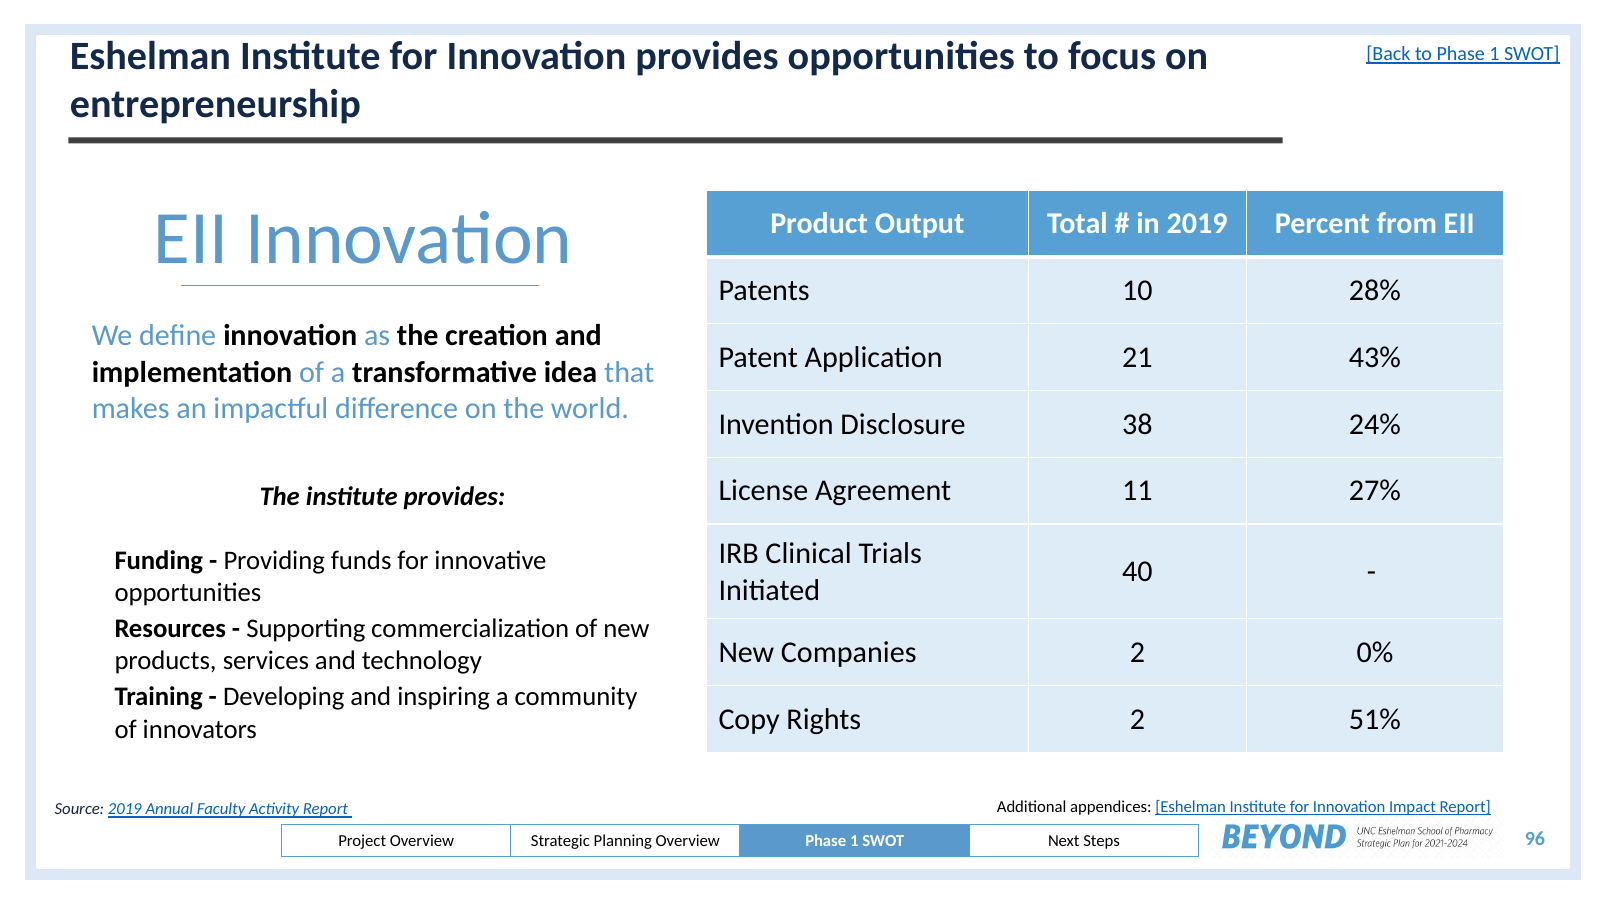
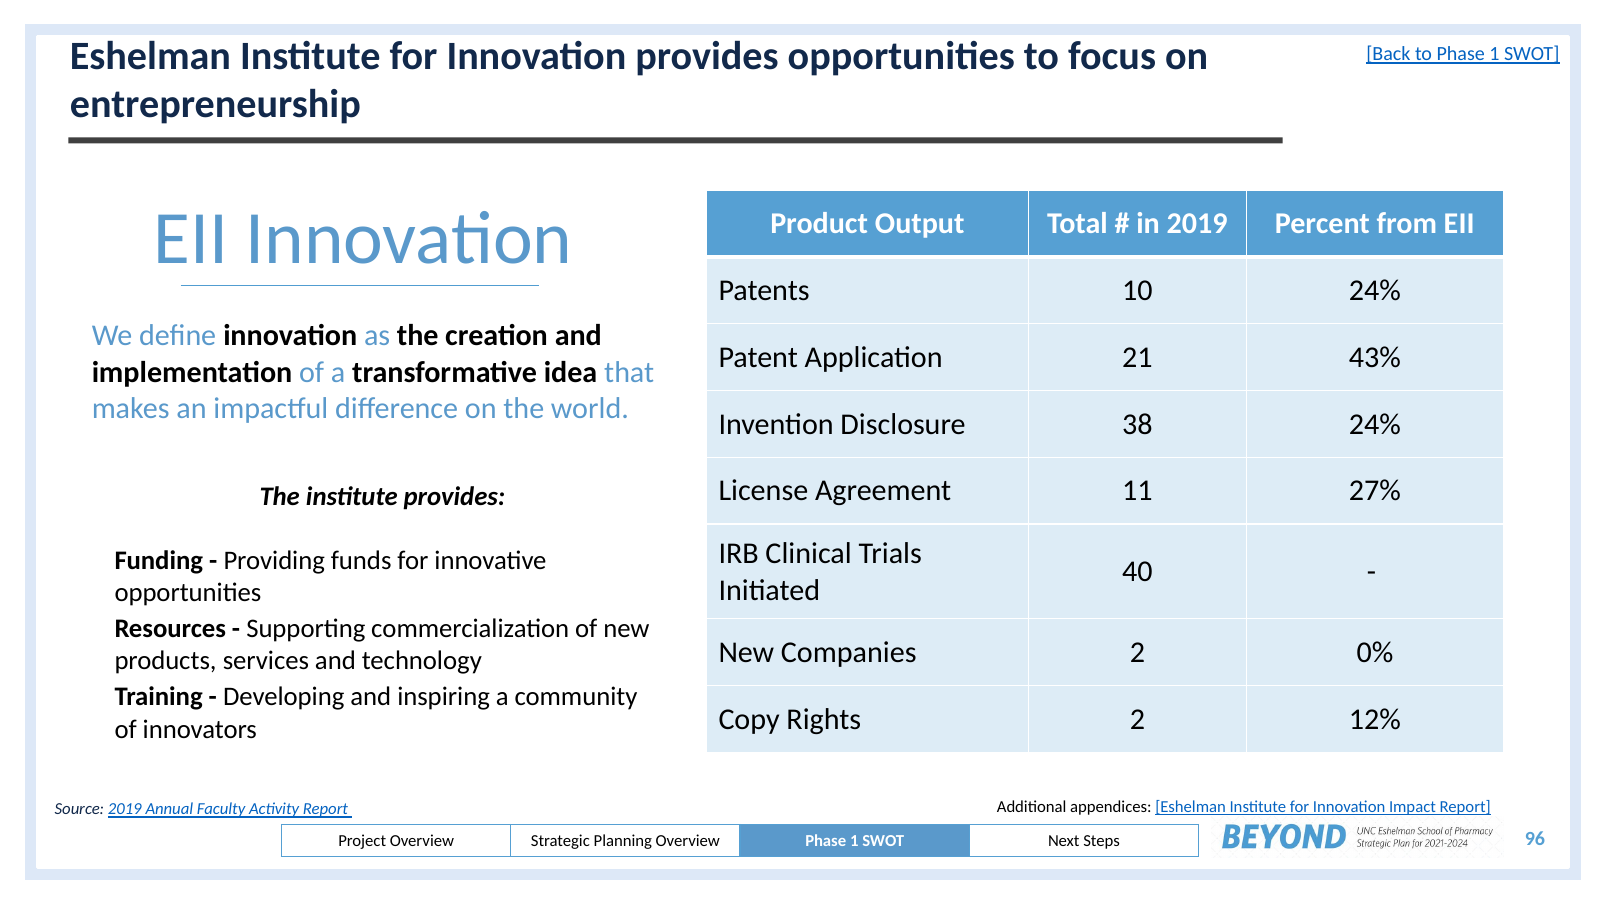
10 28%: 28% -> 24% (1375, 290)
51%: 51% -> 12% (1375, 719)
